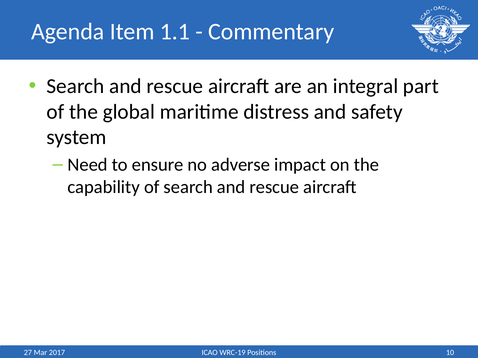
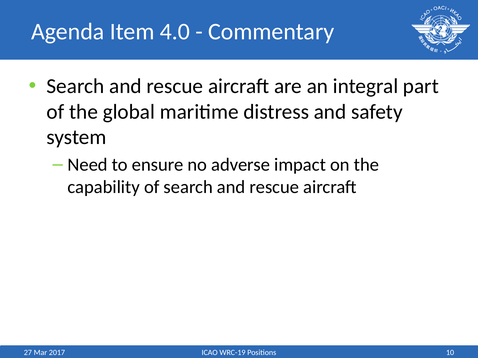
1.1: 1.1 -> 4.0 (175, 32)
